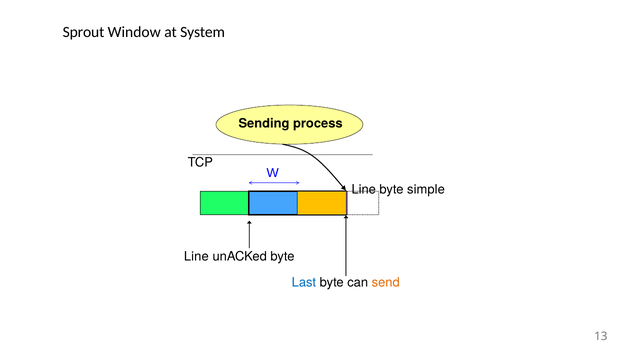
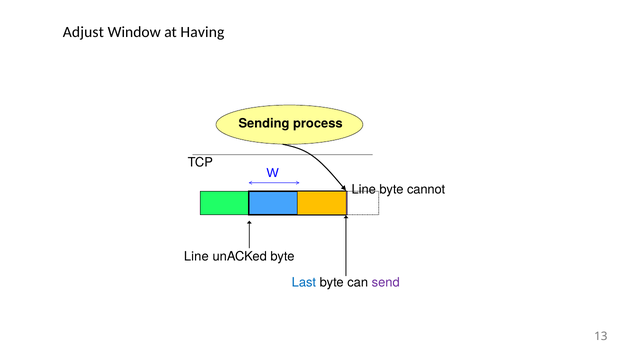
Sprout: Sprout -> Adjust (83, 32)
System: System -> Having (202, 32)
simple: simple -> cannot (426, 189)
send colour: orange -> purple (386, 283)
